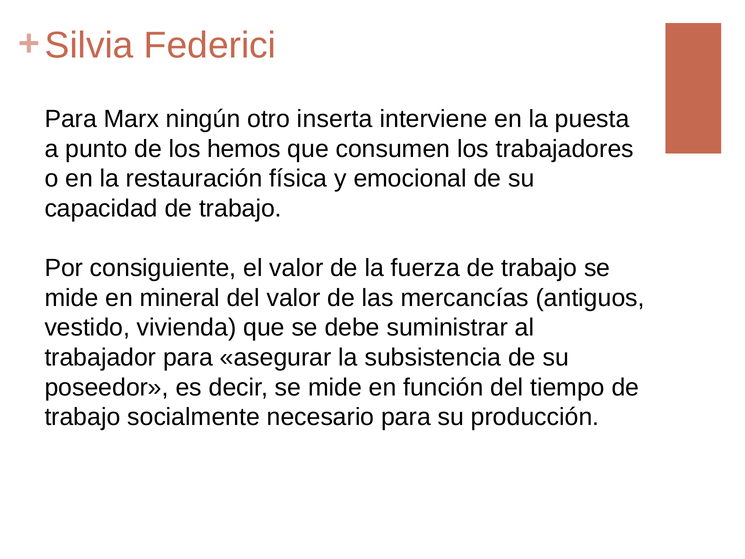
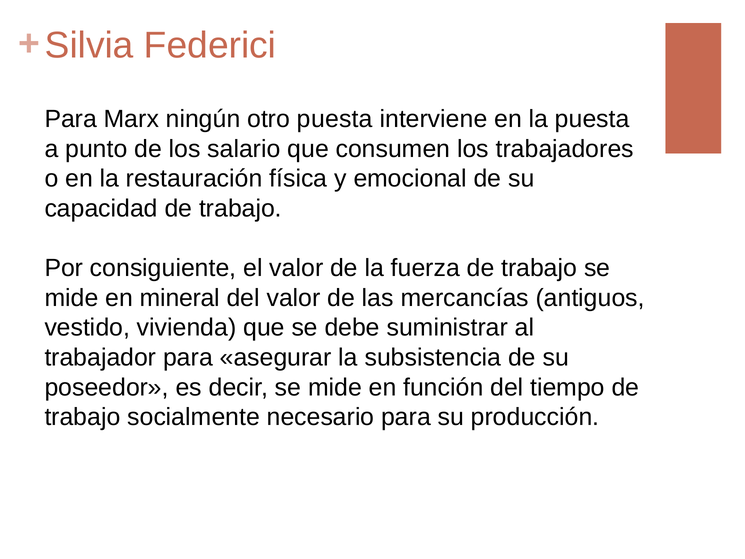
otro inserta: inserta -> puesta (335, 119)
hemos: hemos -> salario (244, 149)
